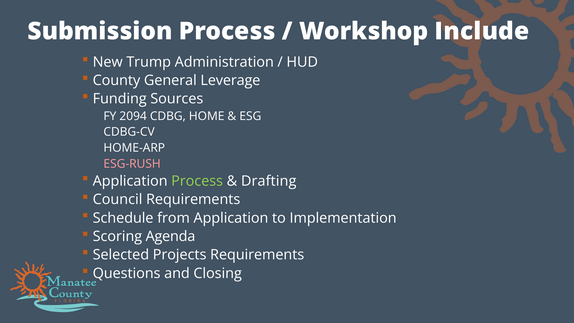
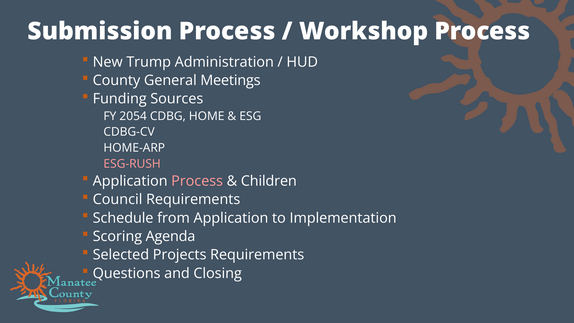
Workshop Include: Include -> Process (482, 31)
Leverage: Leverage -> Meetings (230, 80)
2094: 2094 -> 2054 (133, 116)
Process colour: light green -> pink (197, 181)
Drafting: Drafting -> Children (269, 181)
